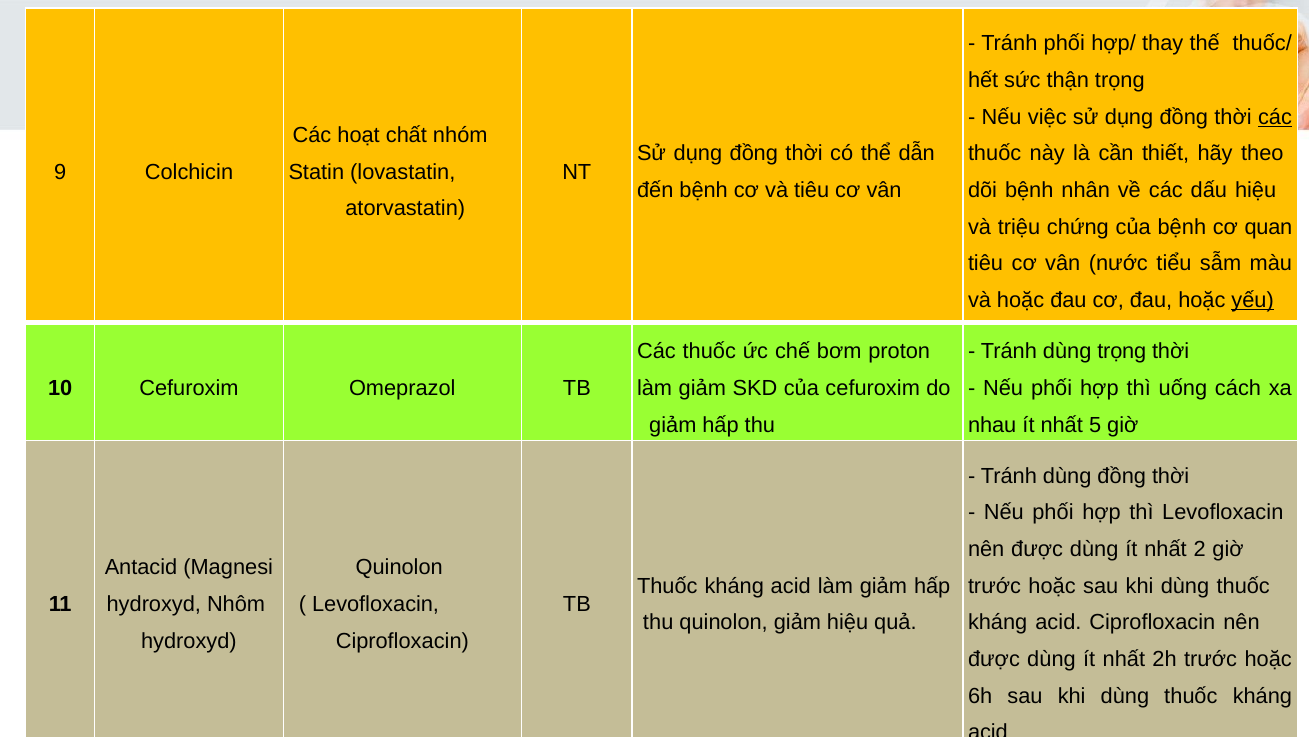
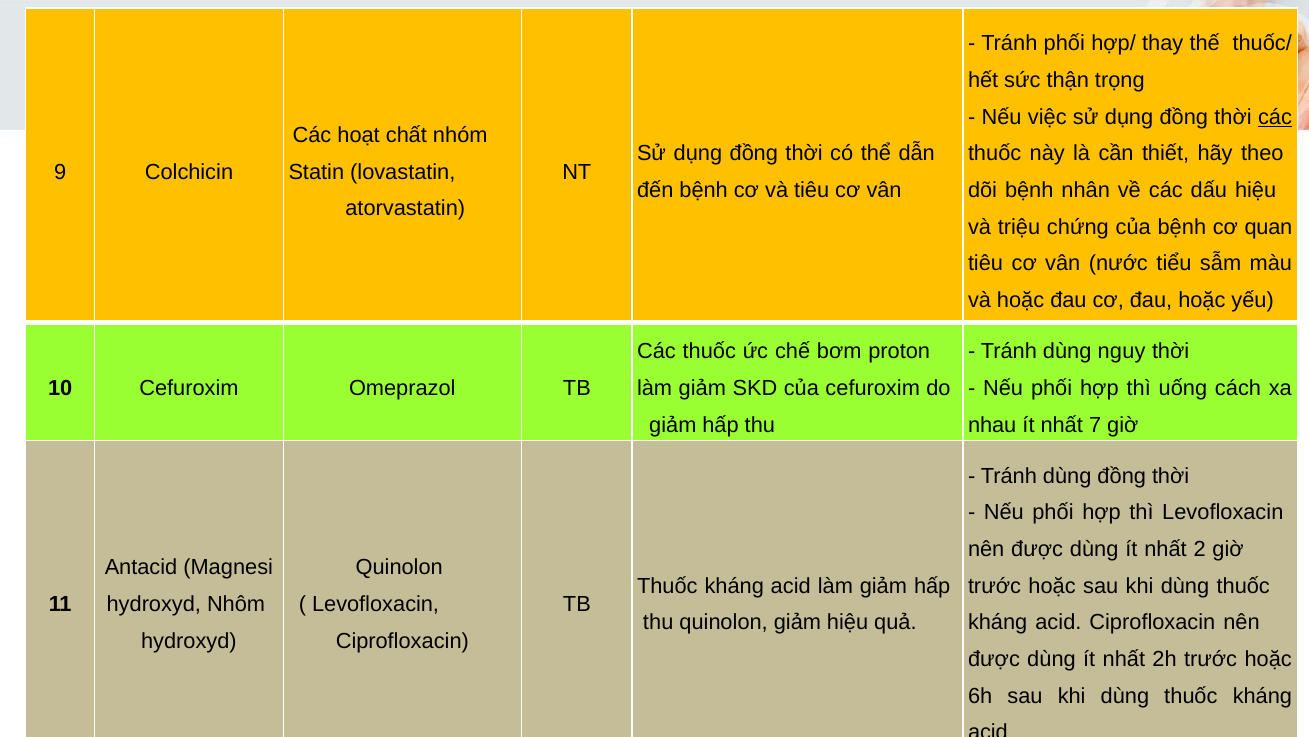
yếu underline: present -> none (1253, 300)
dùng trọng: trọng -> nguy (1122, 351)
5: 5 -> 7 (1095, 425)
